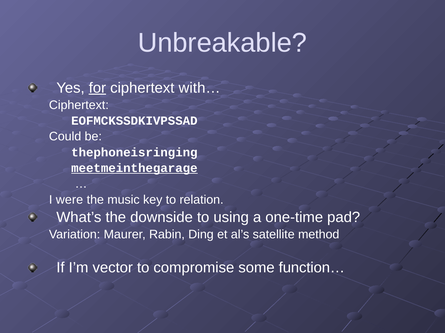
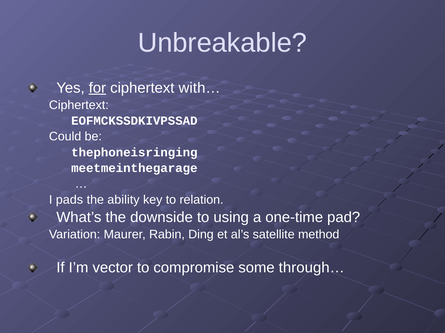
meetmeinthegarage underline: present -> none (134, 168)
were: were -> pads (69, 200)
music: music -> ability (123, 200)
function…: function… -> through… (312, 268)
